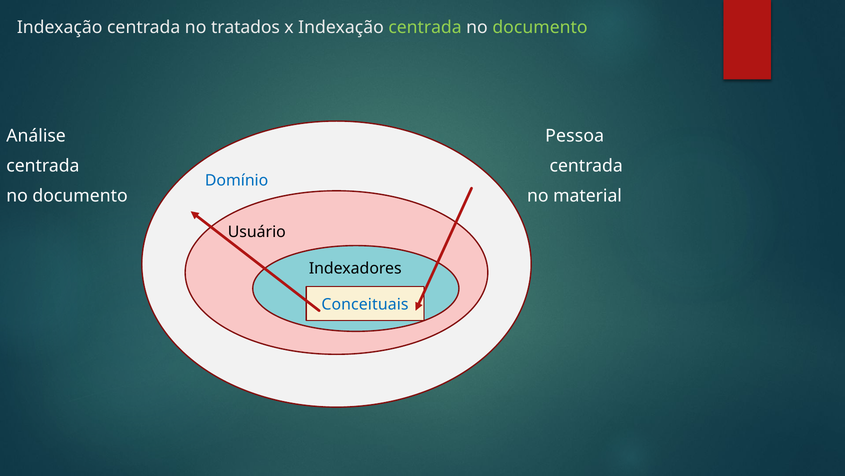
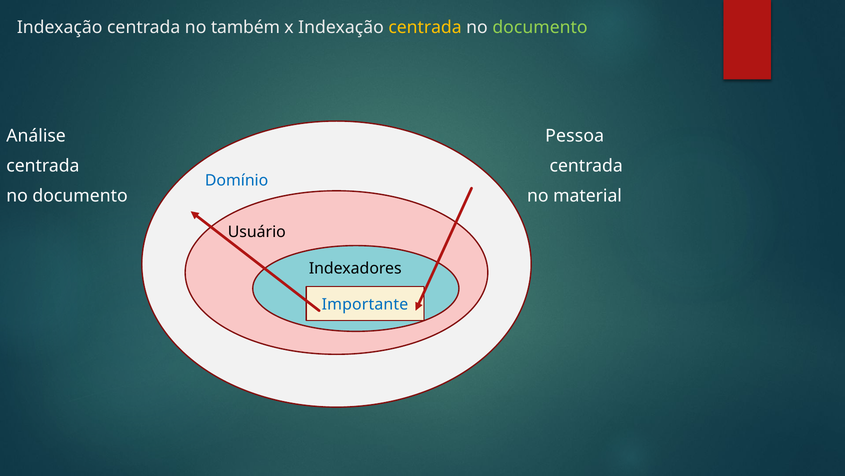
tratados: tratados -> também (245, 27)
centrada colour: light green -> yellow (425, 27)
Conceituais: Conceituais -> Importante (365, 304)
